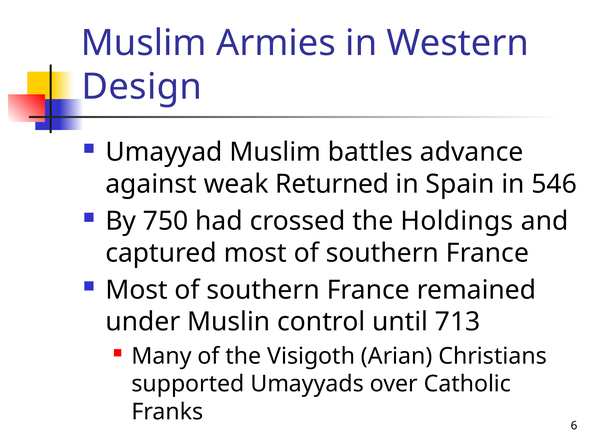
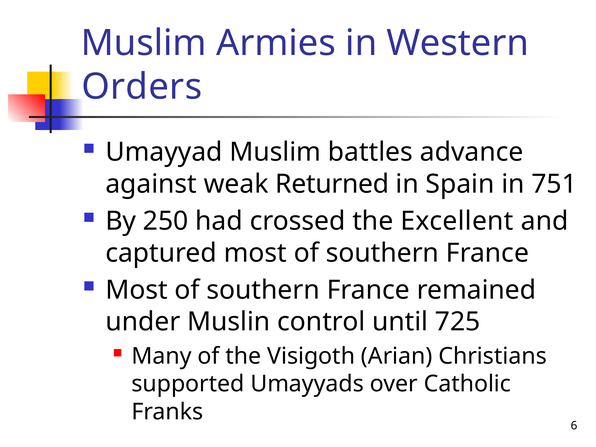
Design: Design -> Orders (142, 87)
546: 546 -> 751 (554, 184)
750: 750 -> 250 (166, 221)
Holdings: Holdings -> Excellent (457, 221)
713: 713 -> 725 (458, 322)
